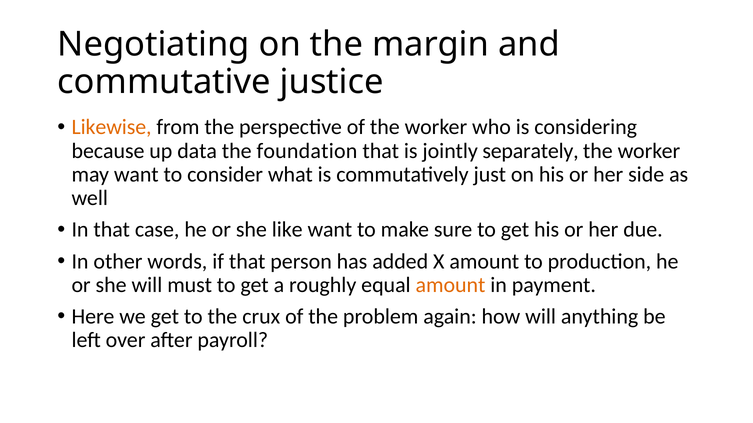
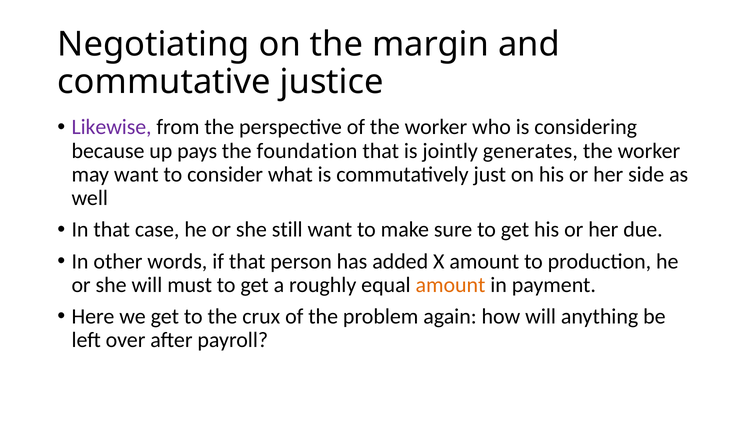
Likewise colour: orange -> purple (112, 127)
data: data -> pays (197, 151)
separately: separately -> generates (530, 151)
like: like -> still (287, 230)
